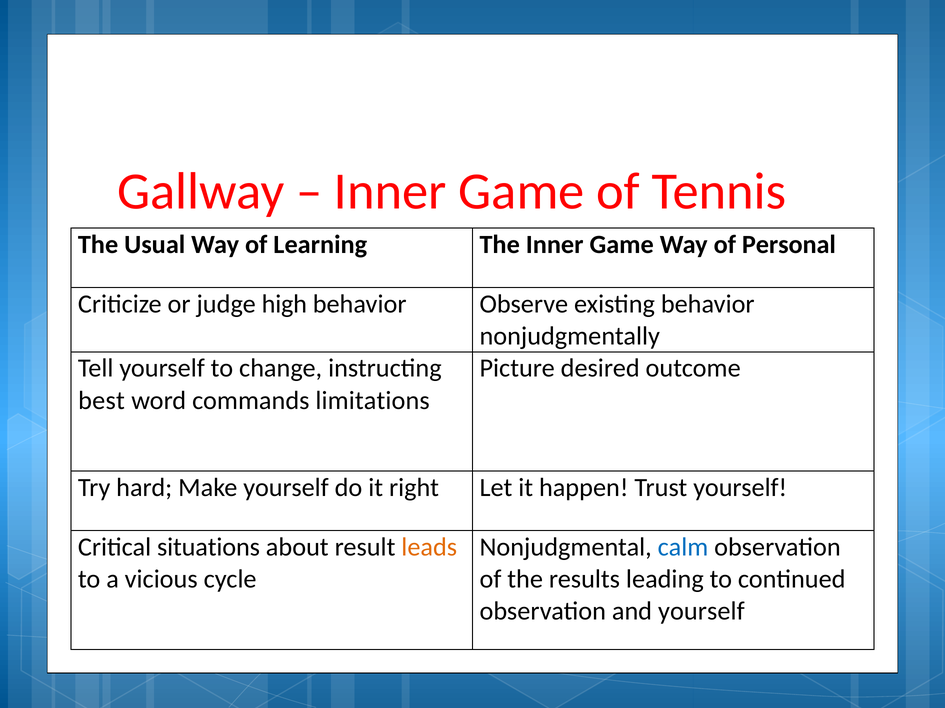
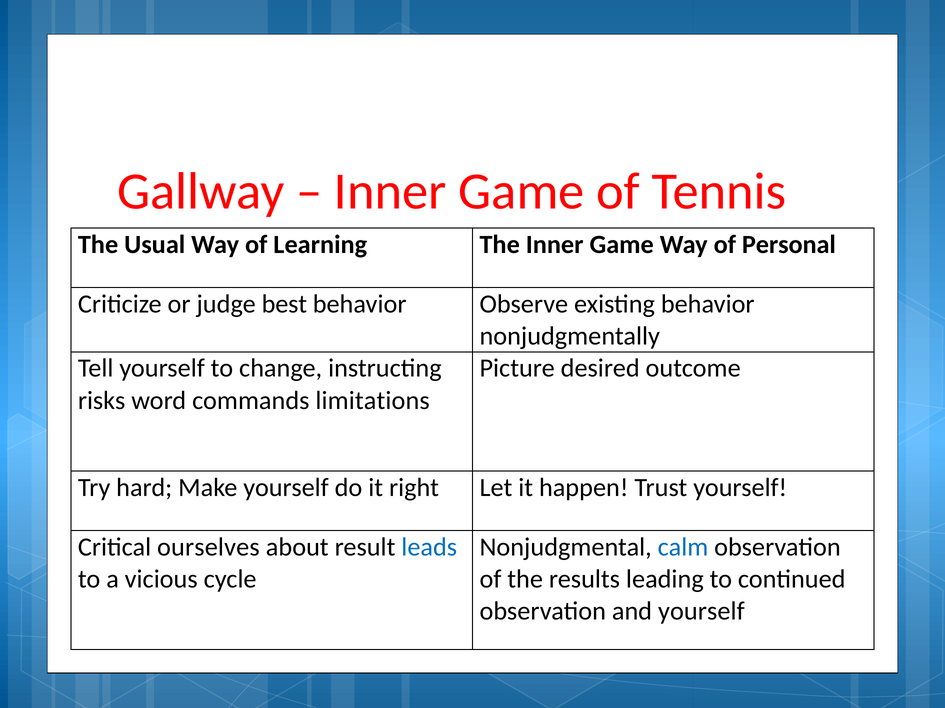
high: high -> best (284, 304)
best: best -> risks (102, 401)
situations: situations -> ourselves (208, 548)
leads colour: orange -> blue (429, 548)
